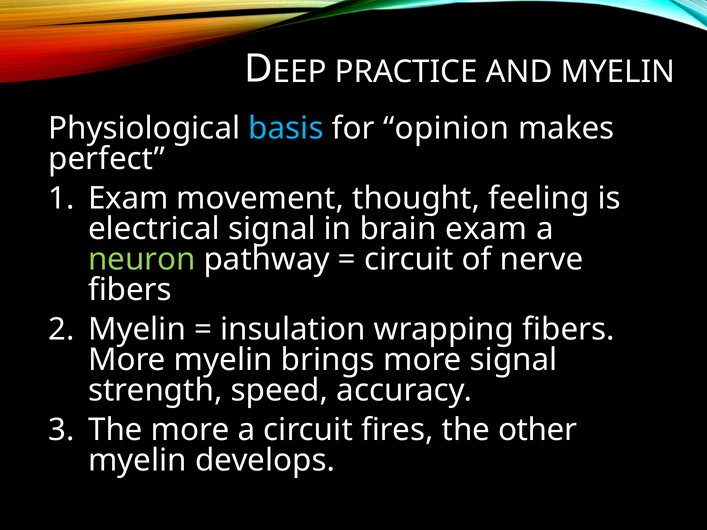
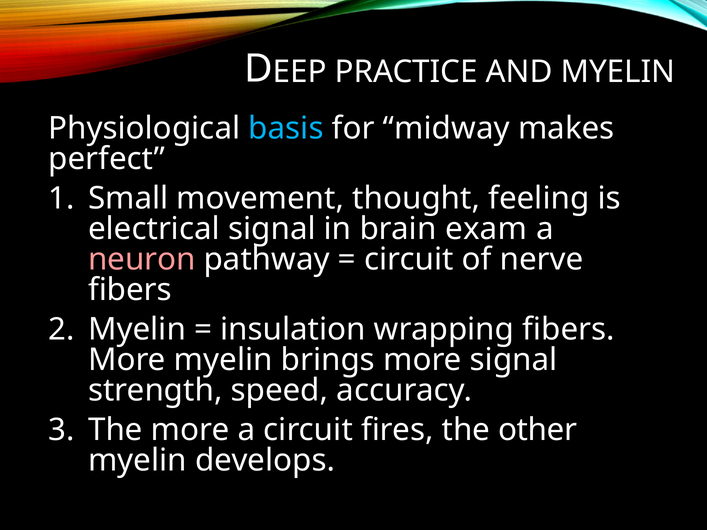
opinion: opinion -> midway (446, 128)
Exam: Exam -> Small (128, 198)
neuron colour: light green -> pink (142, 260)
